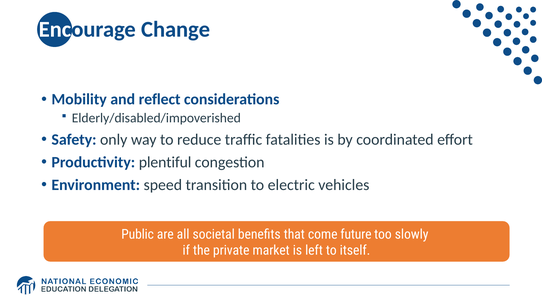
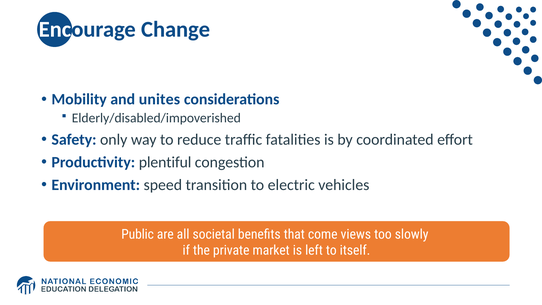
reflect: reflect -> unites (159, 99)
future: future -> views (356, 234)
